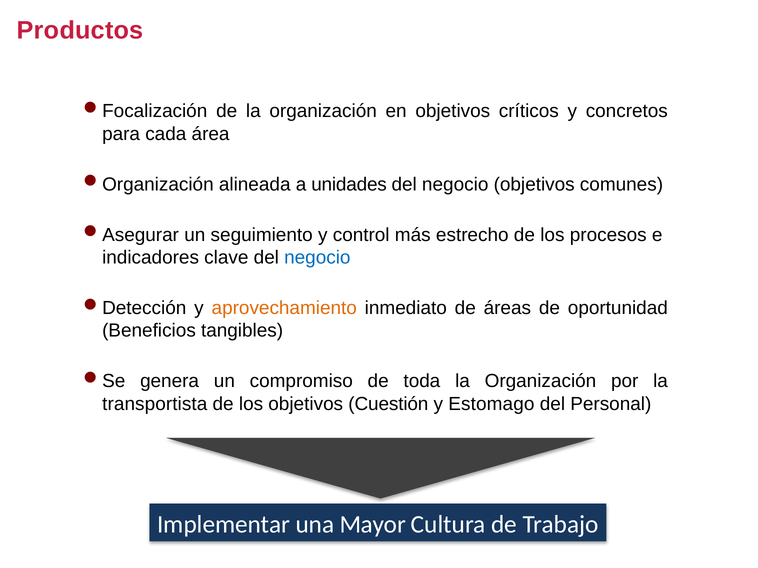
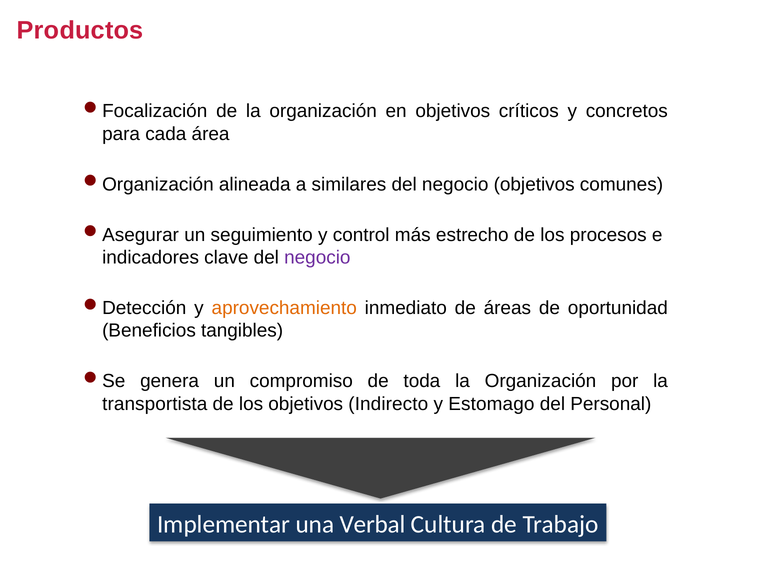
unidades: unidades -> similares (349, 184)
negocio colour: blue -> purple (317, 258)
Cuestión: Cuestión -> Indirecto (388, 404)
Mayor: Mayor -> Verbal (373, 525)
